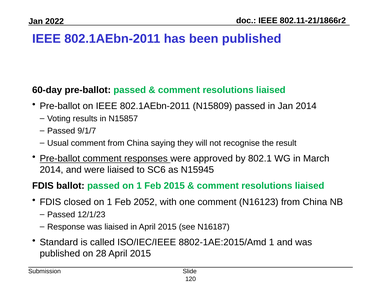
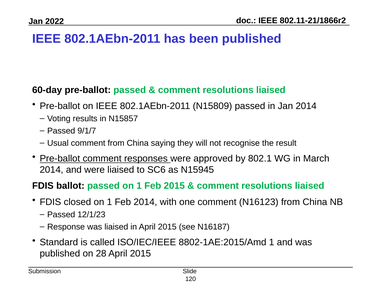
Feb 2052: 2052 -> 2014 (145, 202)
